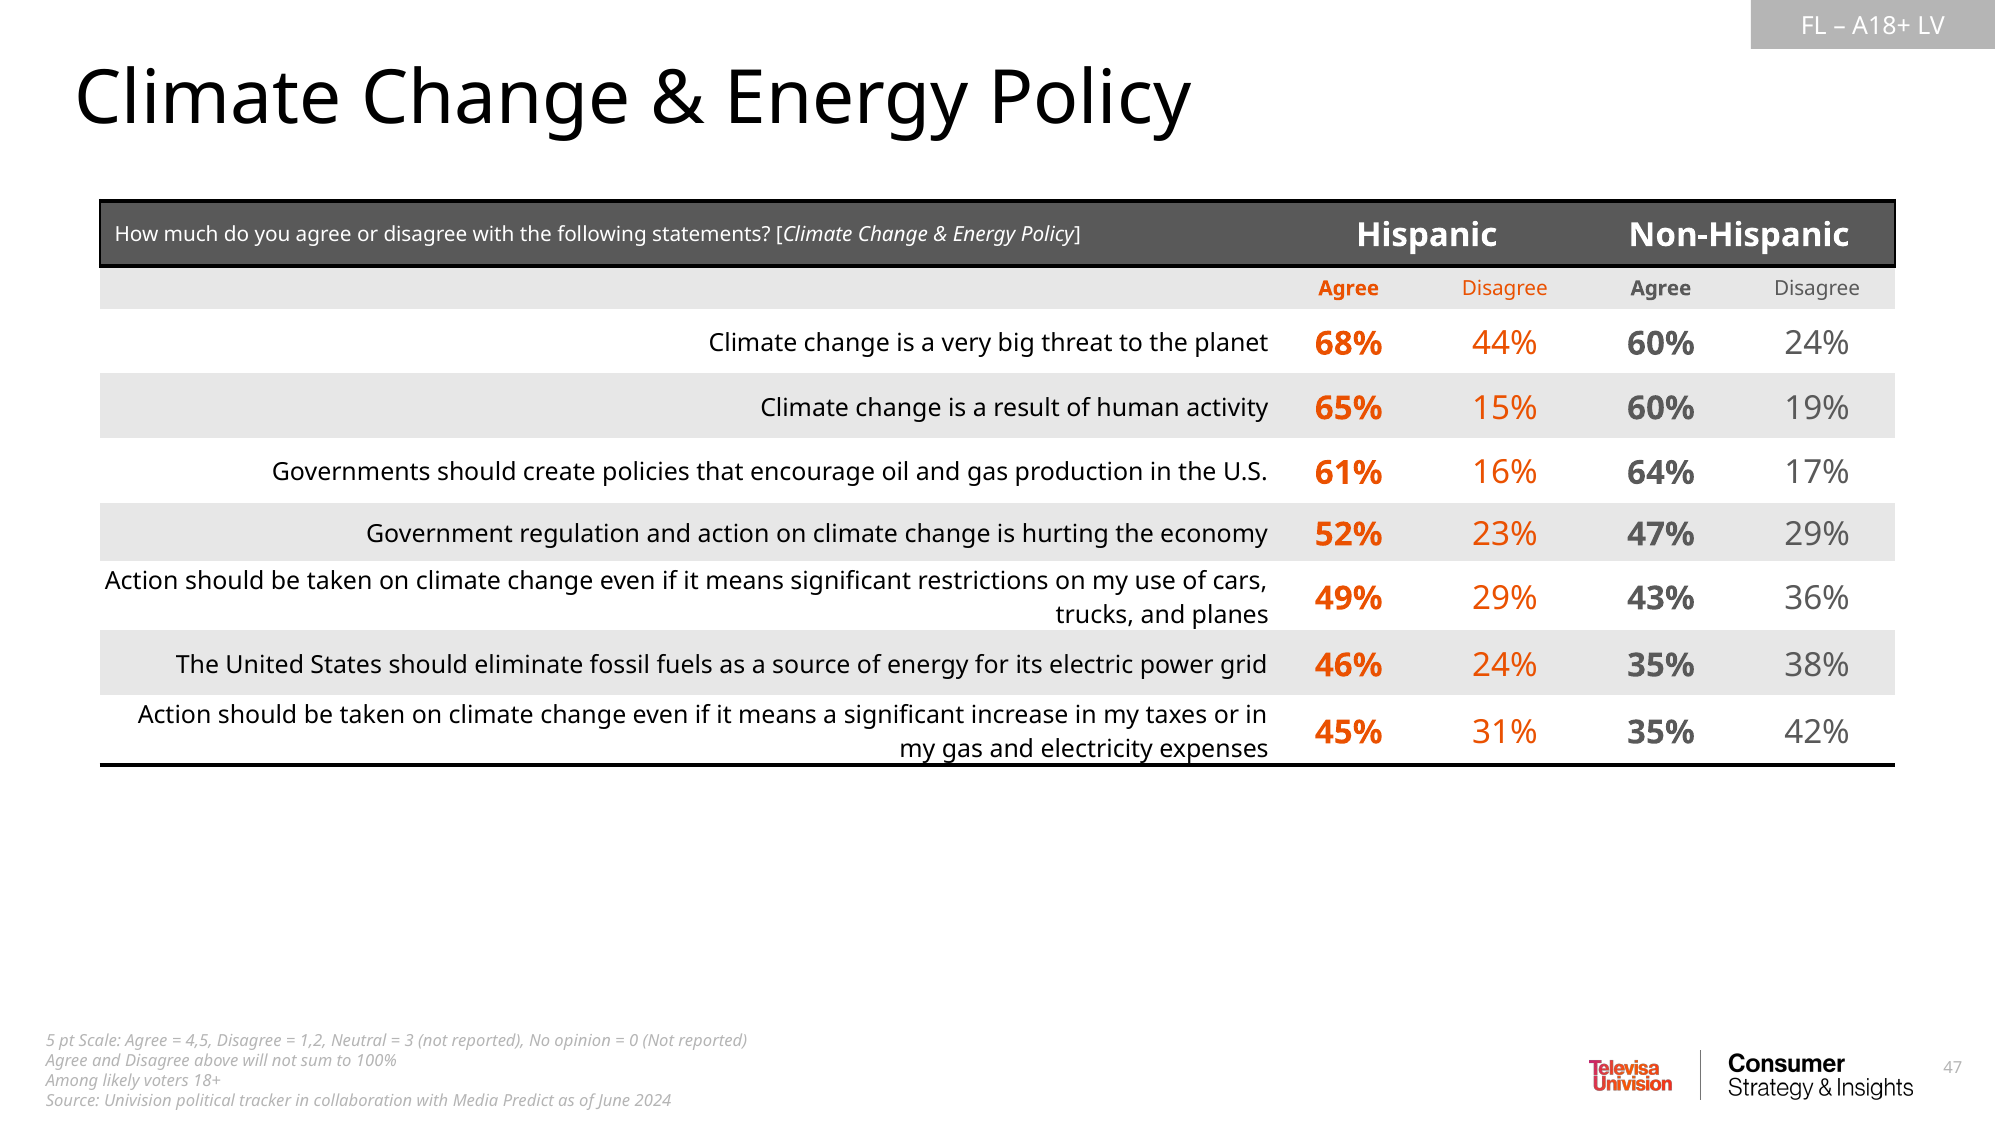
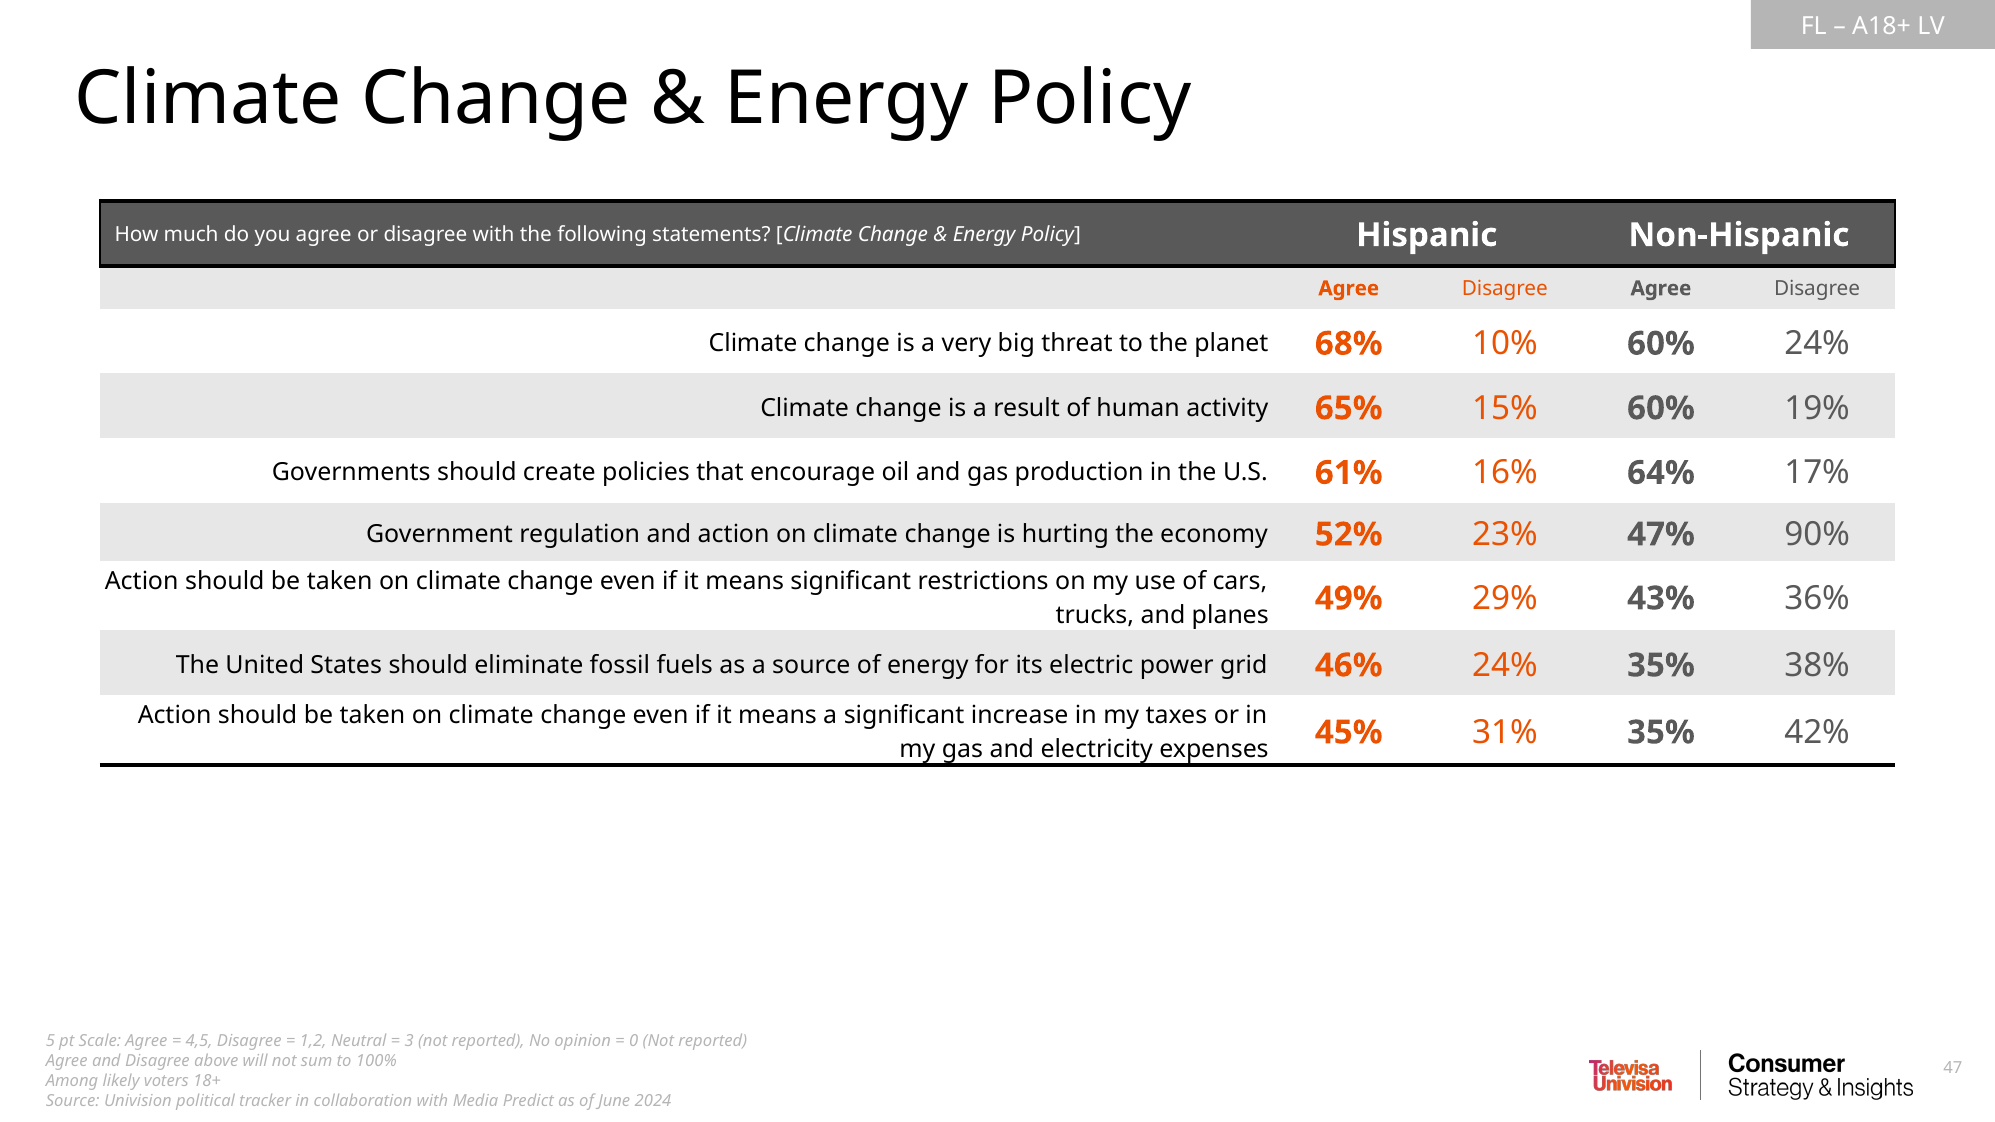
44%: 44% -> 10% (1505, 344)
47% 29%: 29% -> 90% (1817, 535)
